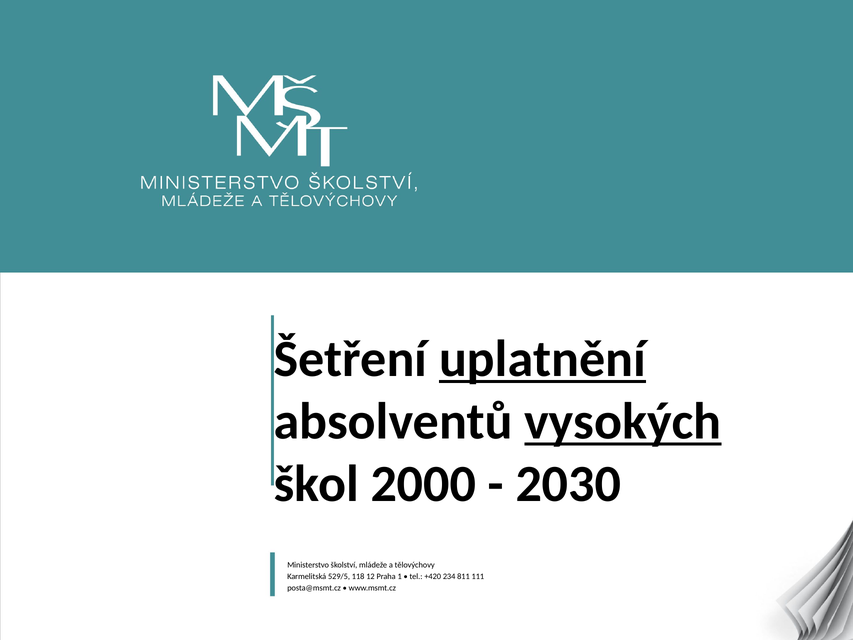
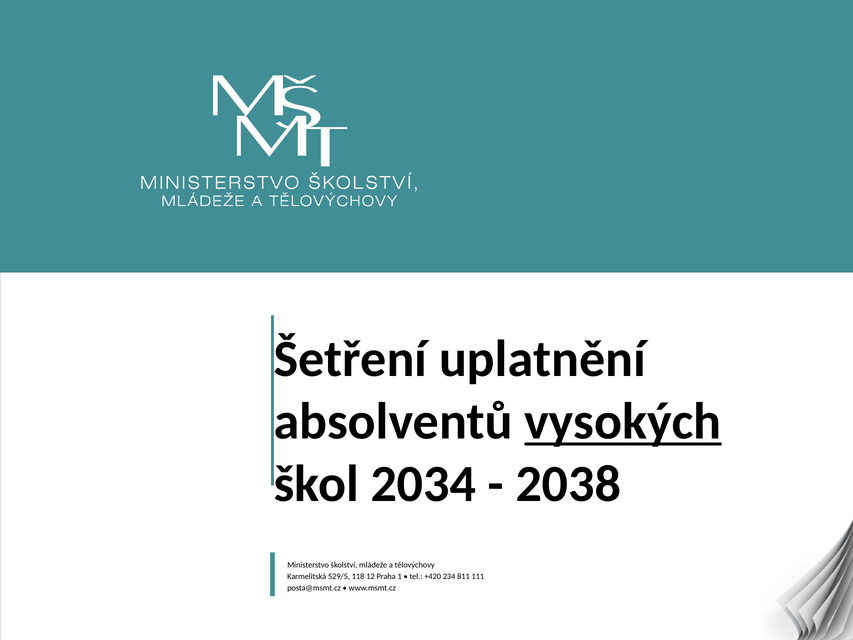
uplatnění underline: present -> none (542, 359)
2000: 2000 -> 2034 (423, 484)
2030: 2030 -> 2038 (568, 484)
